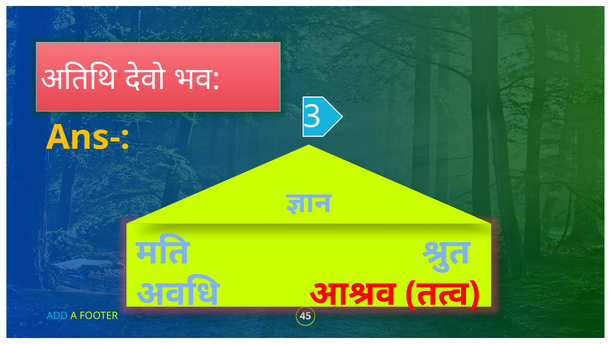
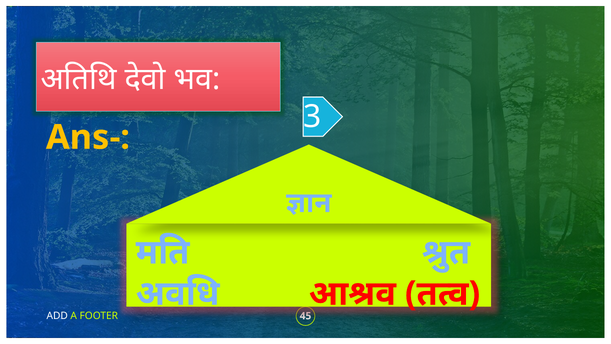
ADD colour: light blue -> white (57, 316)
